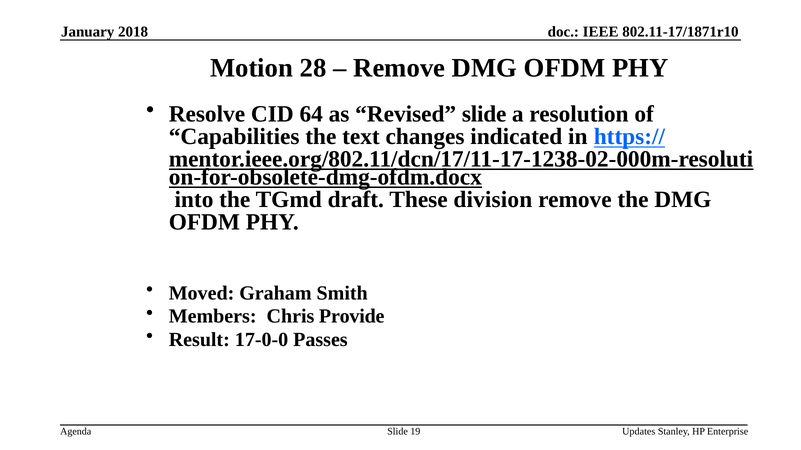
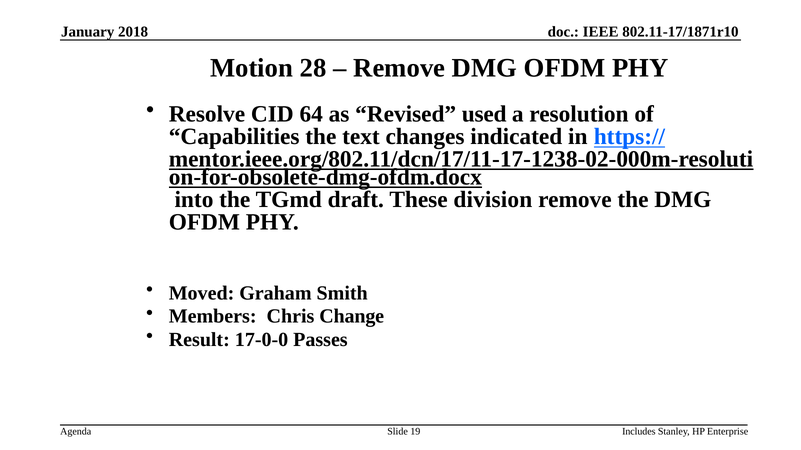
Revised slide: slide -> used (484, 114)
Provide: Provide -> Change (352, 317)
Updates: Updates -> Includes (639, 432)
